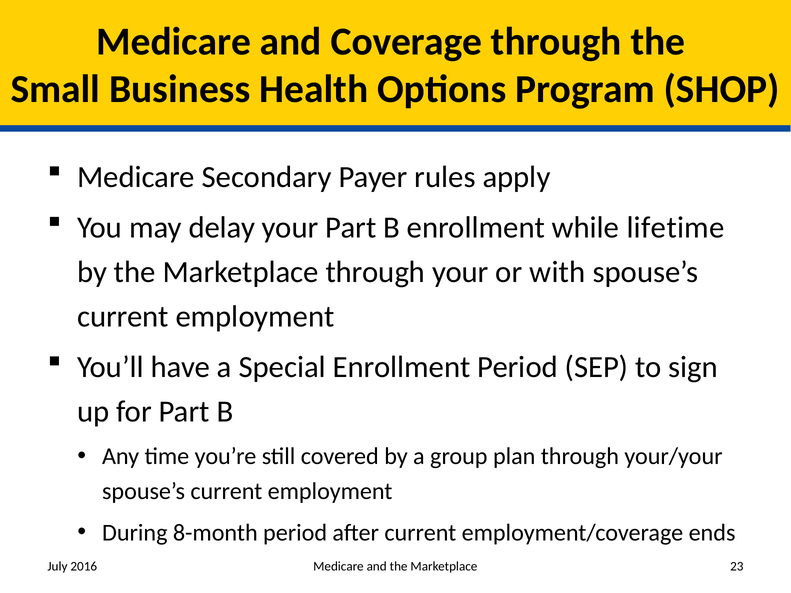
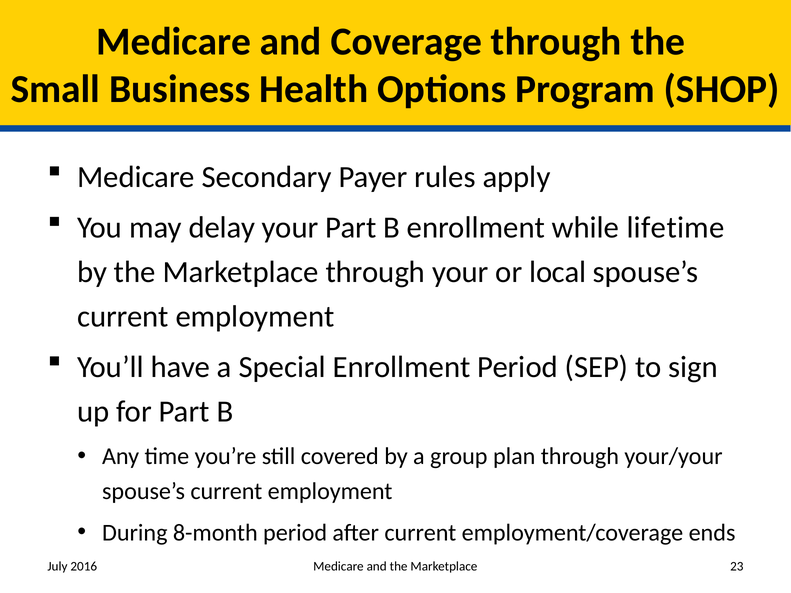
with: with -> local (558, 272)
